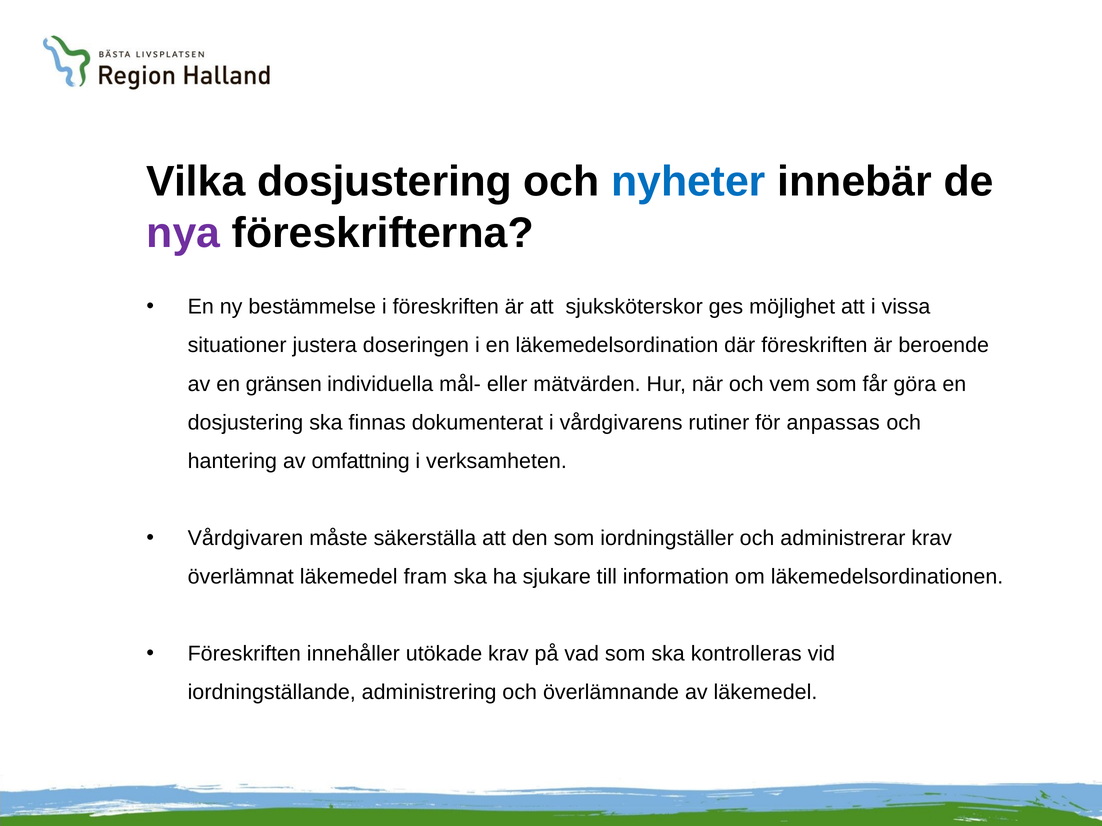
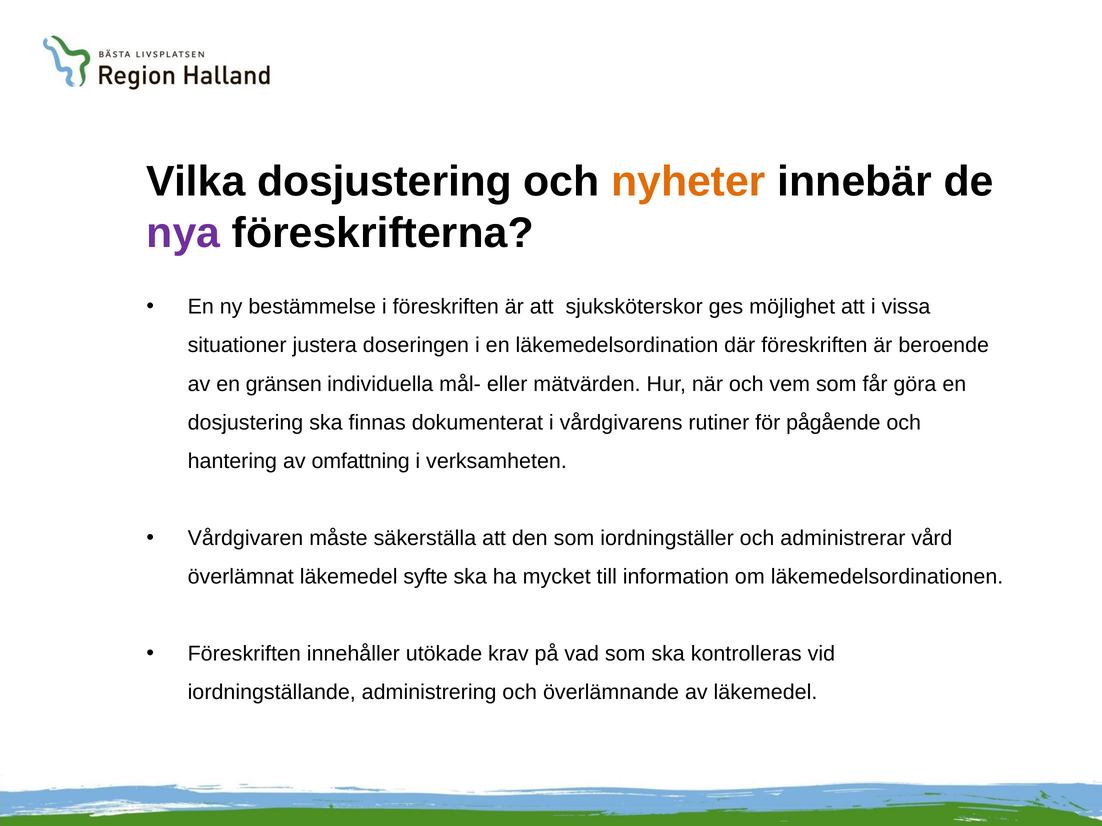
nyheter colour: blue -> orange (688, 182)
anpassas: anpassas -> pågående (833, 423)
administrerar krav: krav -> vård (932, 538)
fram: fram -> syfte (426, 577)
sjukare: sjukare -> mycket (557, 577)
